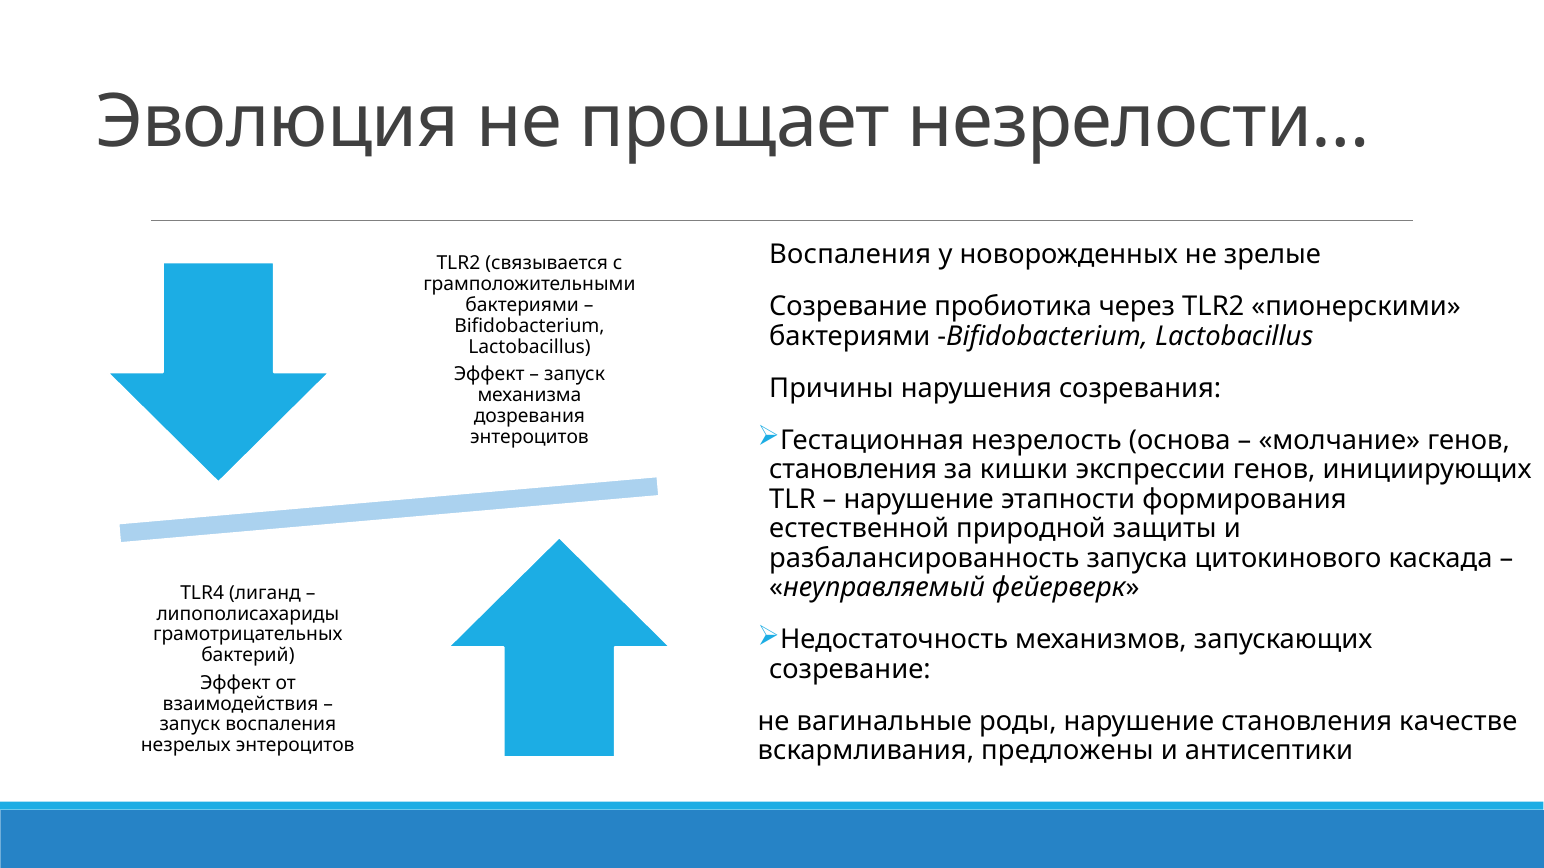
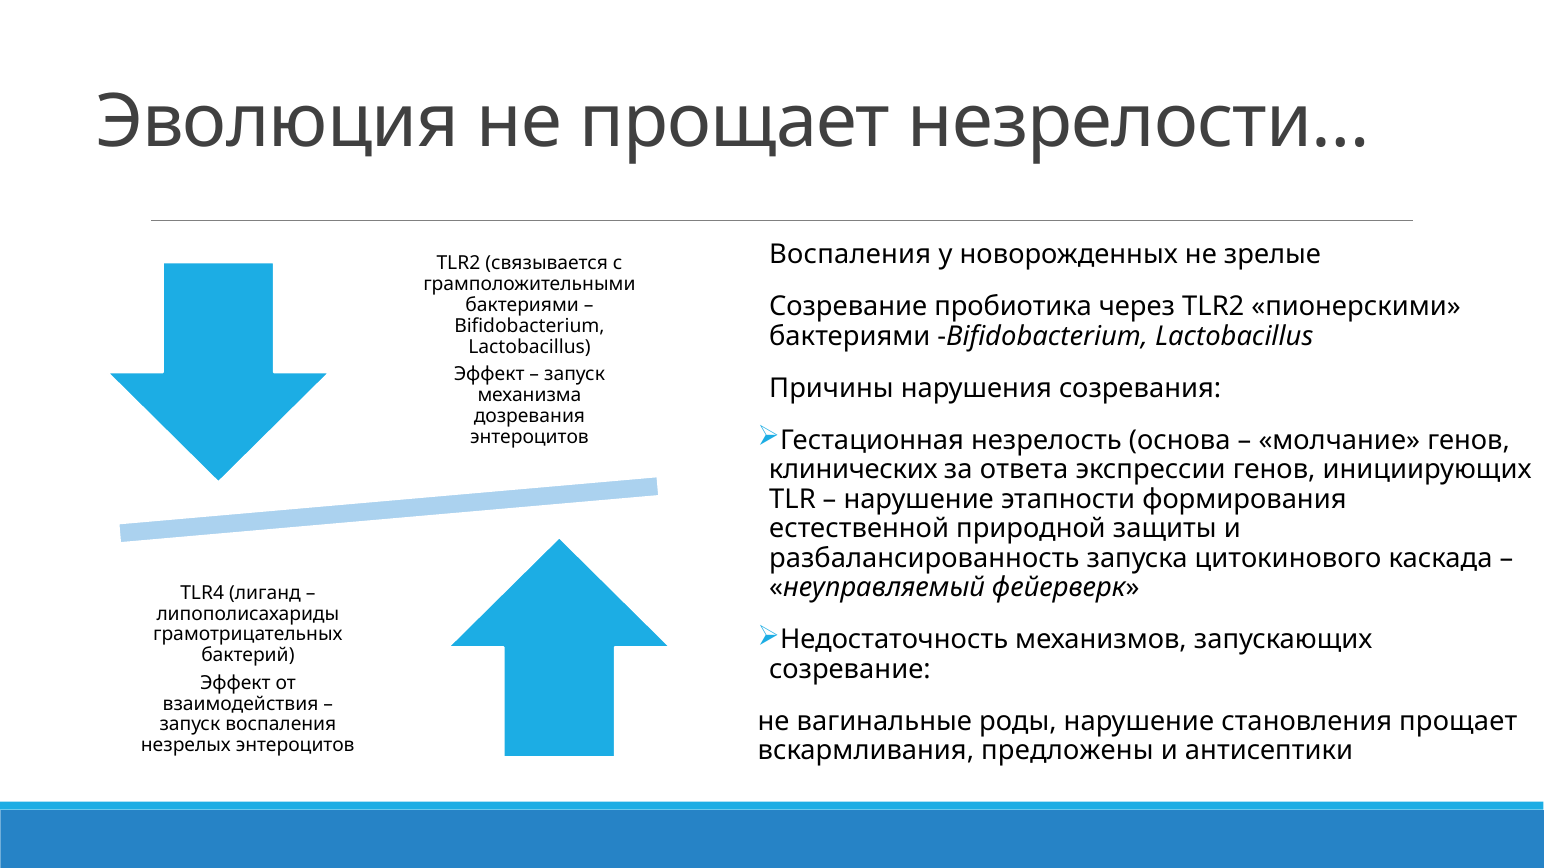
становления: становления -> клинических (853, 470)
кишки: кишки -> ответа (1024, 470)
становления качестве: качестве -> прощает (1458, 722)
